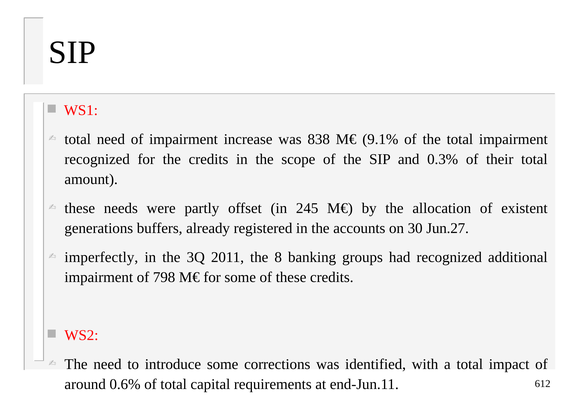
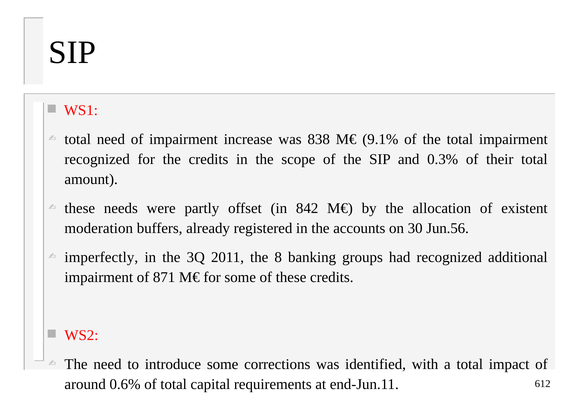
245: 245 -> 842 (307, 208)
generations: generations -> moderation (99, 229)
Jun.27: Jun.27 -> Jun.56 (448, 229)
798: 798 -> 871 (164, 278)
